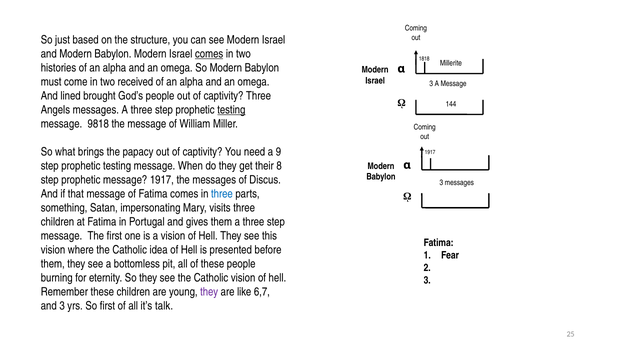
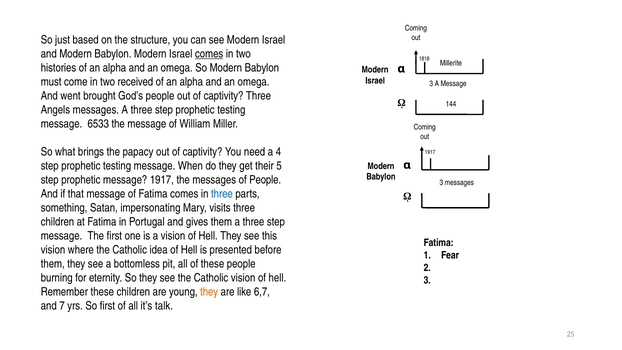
lined: lined -> went (71, 96)
testing underline: present -> none (231, 110)
9818: 9818 -> 6533 (98, 124)
9: 9 -> 4 (279, 152)
8: 8 -> 5 (279, 166)
of Discus: Discus -> People (265, 180)
they colour: purple -> orange (209, 292)
and 3: 3 -> 7 (62, 306)
